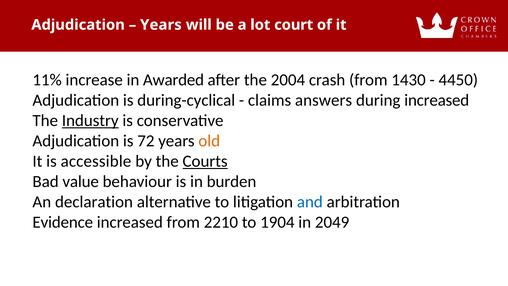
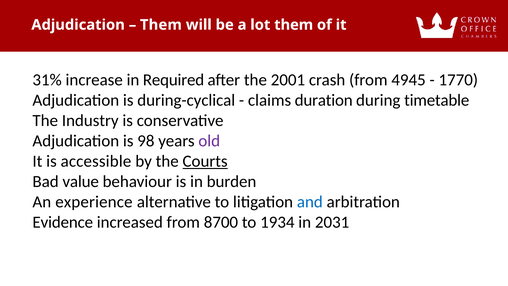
Years: Years -> Them (161, 25)
lot court: court -> them (294, 25)
11%: 11% -> 31% (47, 80)
Awarded: Awarded -> Required (174, 80)
2004: 2004 -> 2001 (288, 80)
1430: 1430 -> 4945 (409, 80)
4450: 4450 -> 1770 (458, 80)
answers: answers -> duration (324, 100)
during increased: increased -> timetable (437, 100)
Industry underline: present -> none (90, 120)
72: 72 -> 98 (146, 141)
old colour: orange -> purple (209, 141)
declaration: declaration -> experience (94, 202)
2210: 2210 -> 8700 (221, 222)
1904: 1904 -> 1934 (277, 222)
2049: 2049 -> 2031 (332, 222)
